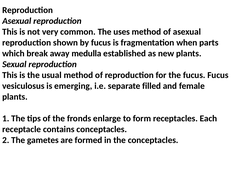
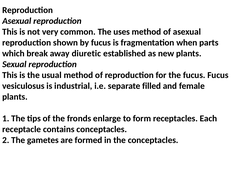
medulla: medulla -> diuretic (86, 53)
emerging: emerging -> industrial (73, 86)
